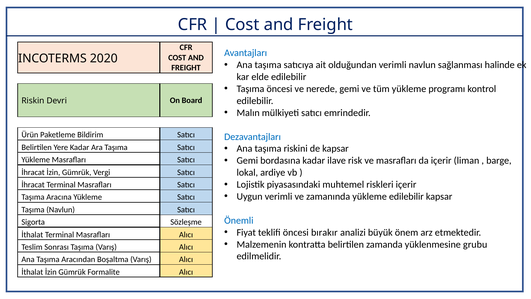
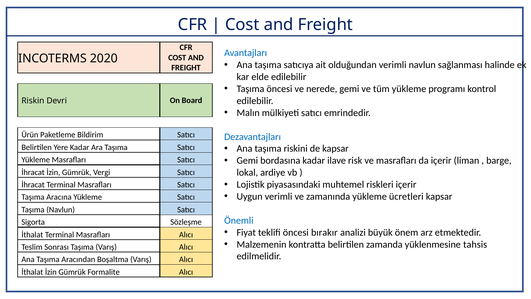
yükleme edilebilir: edilebilir -> ücretleri (406, 196)
grubu: grubu -> tahsis (475, 244)
